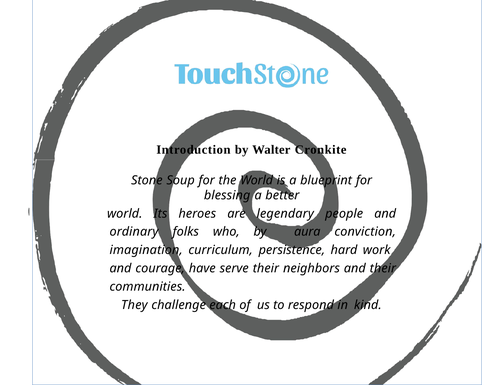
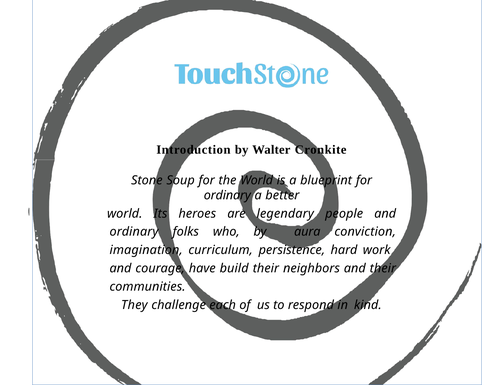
blessing: blessing -> ordinary (227, 195)
serve: serve -> build (234, 268)
